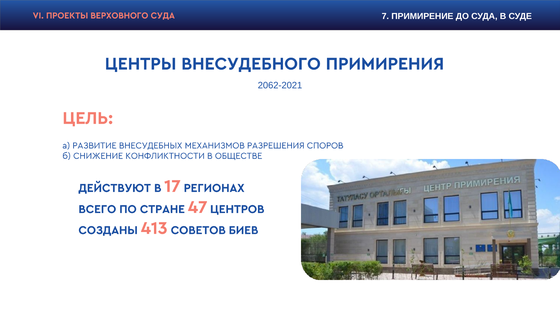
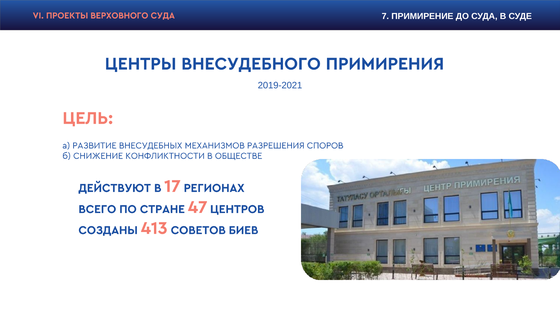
2062-2021: 2062-2021 -> 2019-2021 (280, 85)
